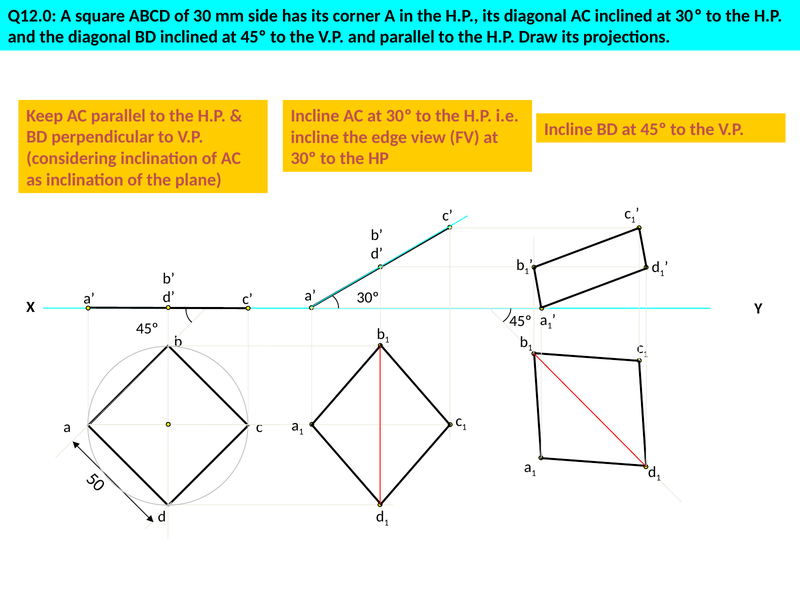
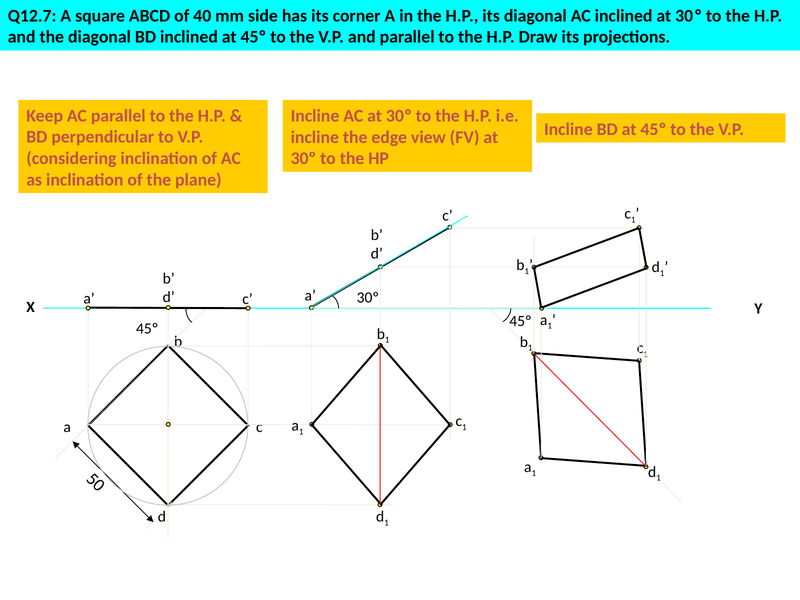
Q12.0: Q12.0 -> Q12.7 (32, 16)
30: 30 -> 40 (202, 16)
